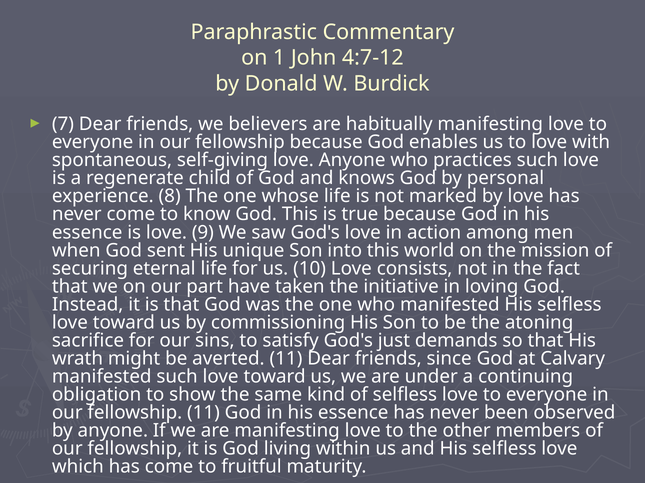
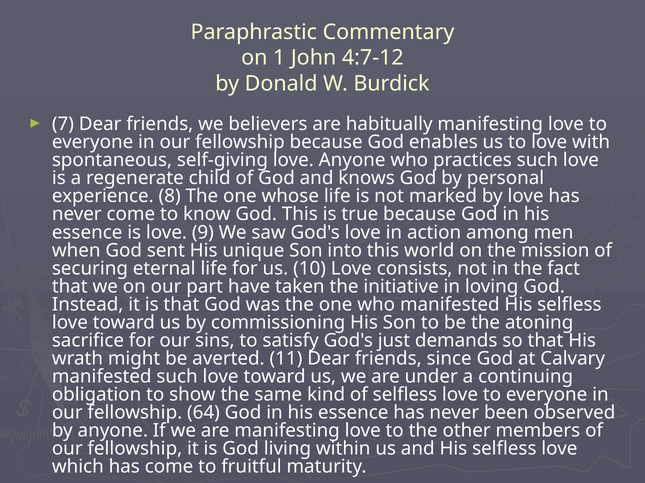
fellowship 11: 11 -> 64 (203, 413)
